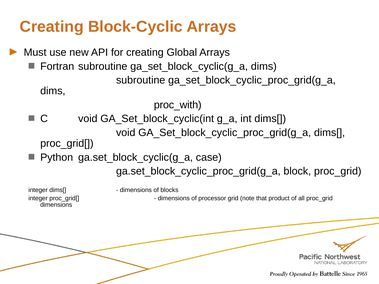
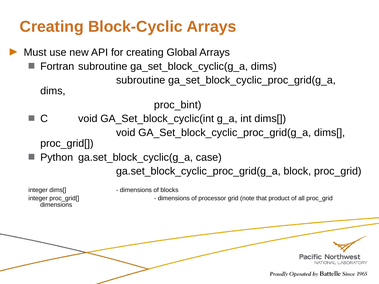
proc_with: proc_with -> proc_bint (178, 105)
